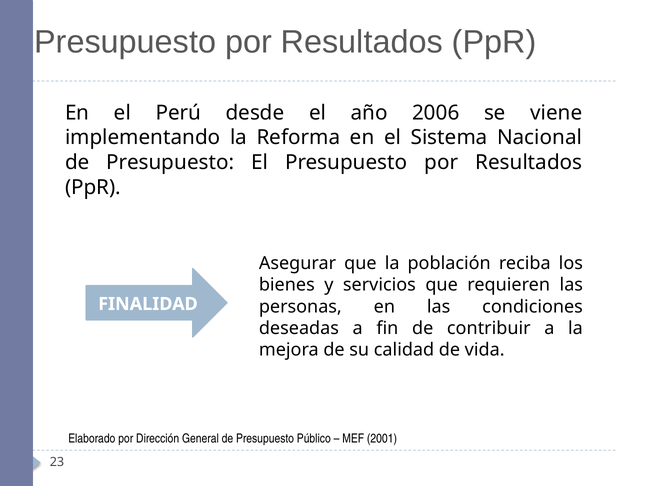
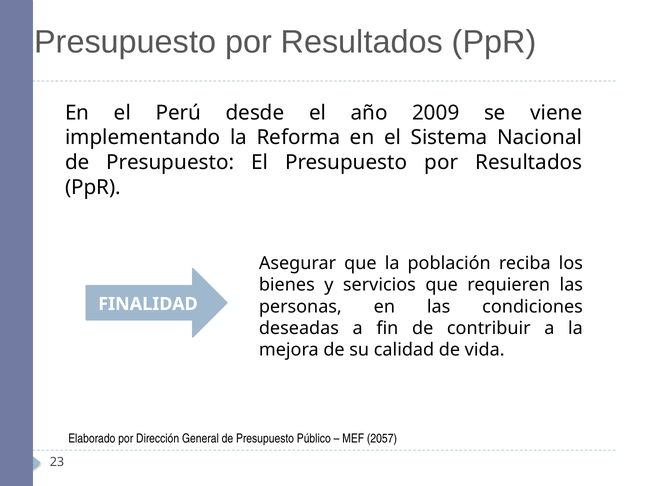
2006: 2006 -> 2009 (436, 113)
2001: 2001 -> 2057 (382, 439)
